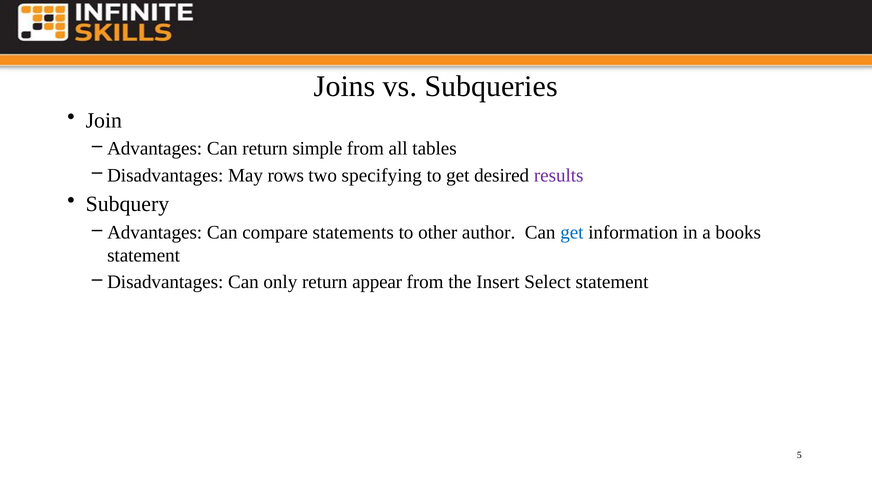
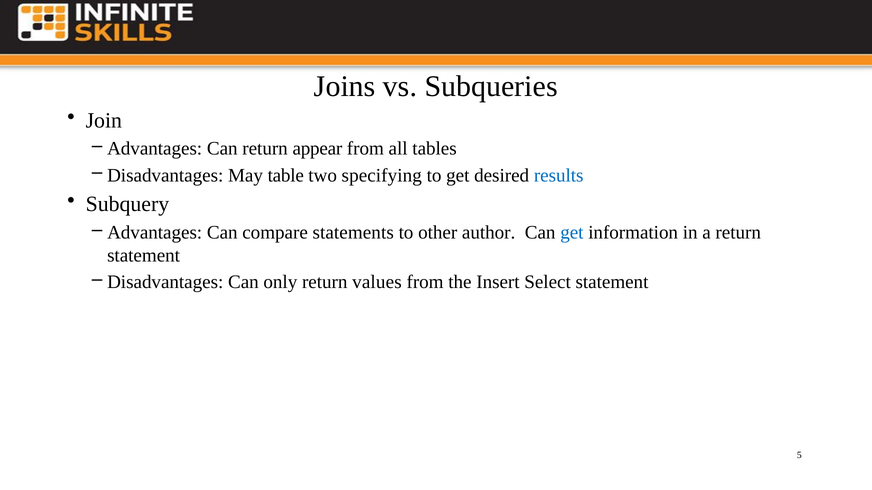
simple: simple -> appear (317, 149)
rows: rows -> table (286, 175)
results colour: purple -> blue (559, 175)
a books: books -> return (738, 233)
appear: appear -> values (377, 282)
